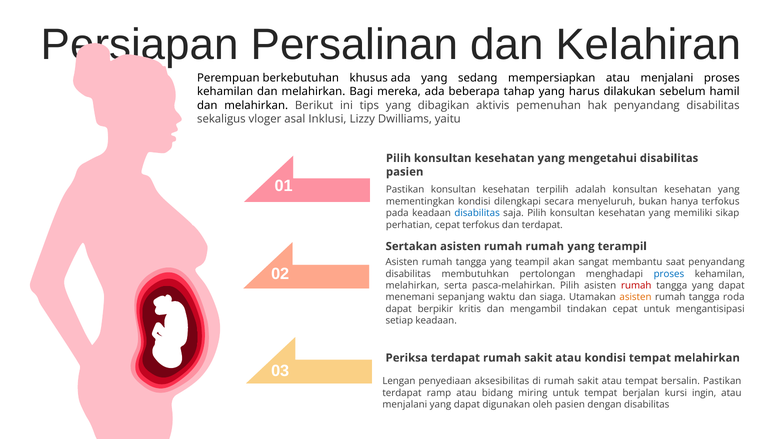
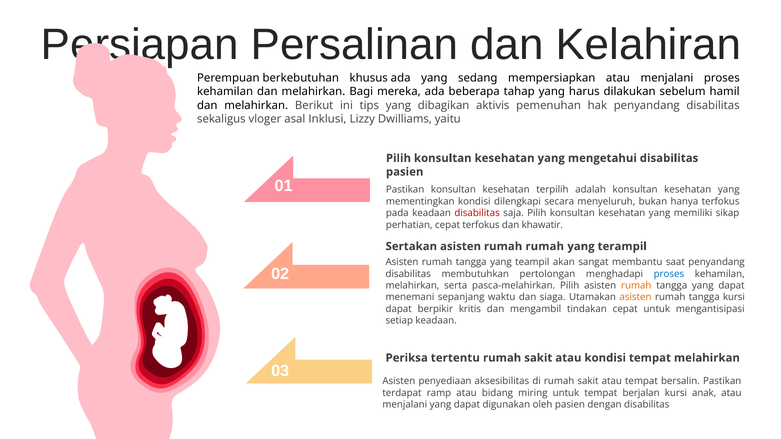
disabilitas colour: blue -> red (477, 213)
dan terdapat: terdapat -> khawatir (542, 225)
rumah colour: red -> orange (636, 286)
tangga roda: roda -> kursi (734, 297)
Periksa terdapat: terdapat -> tertentu (455, 358)
Lengan: Lengan -> Asisten (399, 382)
ingin: ingin -> anak (704, 393)
